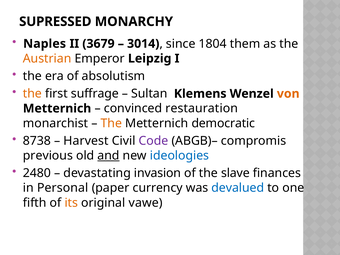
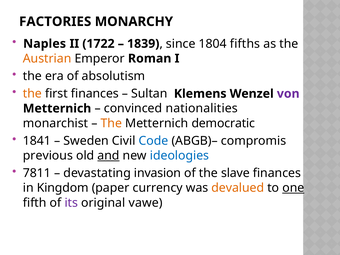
SUPRESSED: SUPRESSED -> FACTORIES (55, 22)
3679: 3679 -> 1722 (98, 44)
3014: 3014 -> 1839 (143, 44)
them: them -> fifths (245, 44)
Leipzig: Leipzig -> Roman (150, 58)
first suffrage: suffrage -> finances (95, 94)
von colour: orange -> purple (288, 94)
restauration: restauration -> nationalities (202, 108)
8738: 8738 -> 1841 (37, 141)
Harvest: Harvest -> Sweden (86, 141)
Code colour: purple -> blue (153, 141)
2480: 2480 -> 7811 (37, 173)
Personal: Personal -> Kingdom (63, 188)
devalued colour: blue -> orange (238, 188)
one underline: none -> present (293, 188)
its colour: orange -> purple (71, 203)
